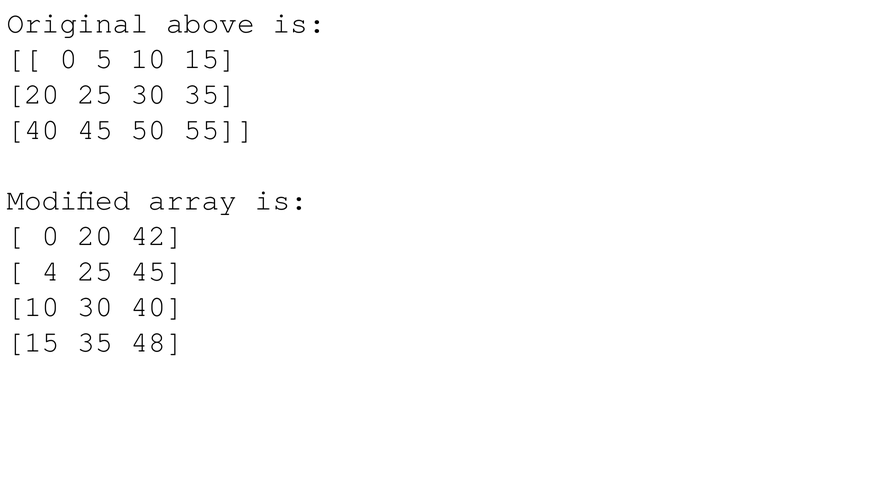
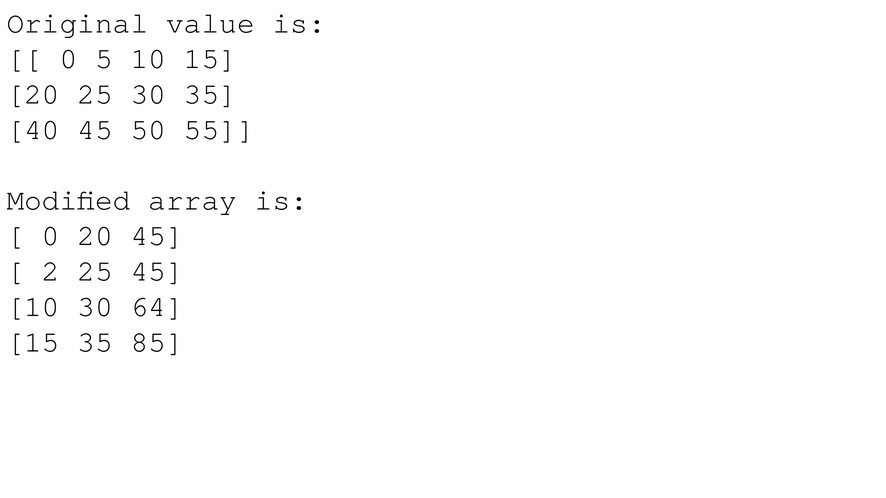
above: above -> value (210, 23)
20 42: 42 -> 45 (157, 236)
4: 4 -> 2 (51, 271)
30 40: 40 -> 64 (157, 307)
48: 48 -> 85 (157, 342)
